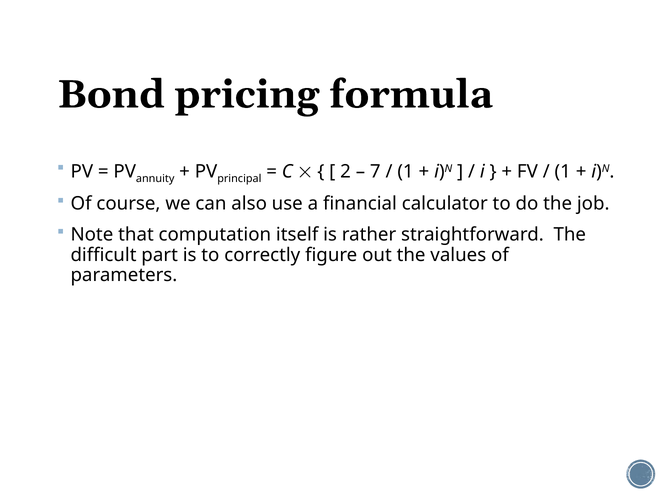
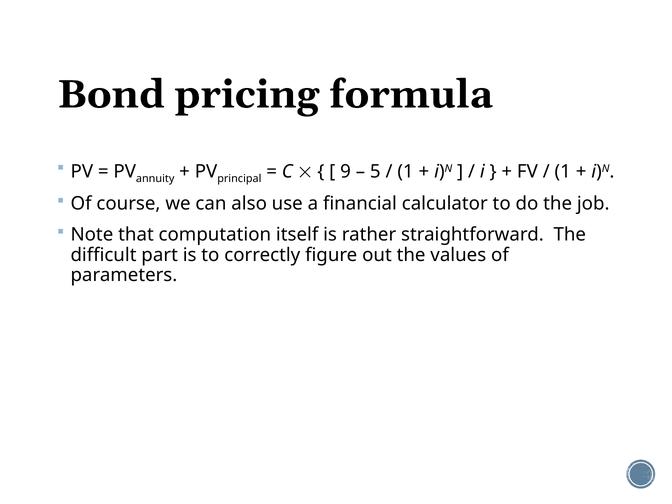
2: 2 -> 9 (346, 171)
7: 7 -> 5 (375, 171)
